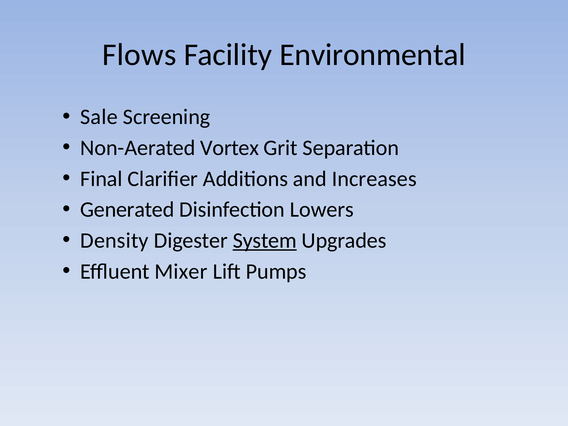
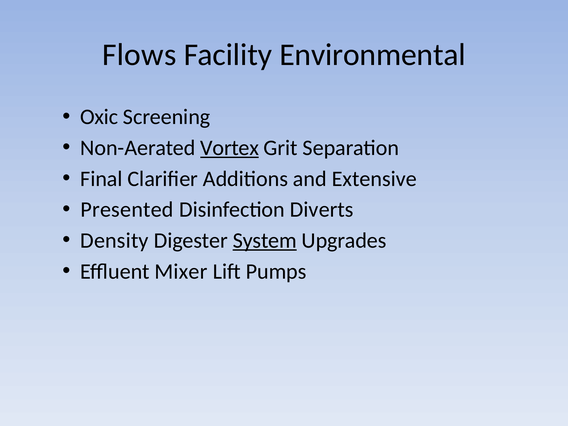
Sale: Sale -> Oxic (99, 117)
Vortex underline: none -> present (230, 148)
Increases: Increases -> Extensive (374, 179)
Generated: Generated -> Presented (127, 210)
Lowers: Lowers -> Diverts (322, 210)
